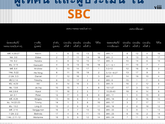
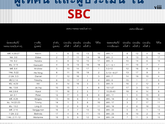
SBC colour: orange -> red (79, 14)
